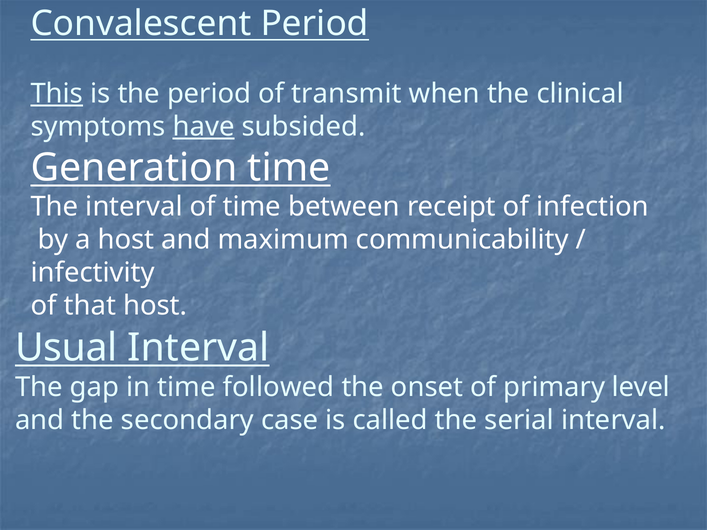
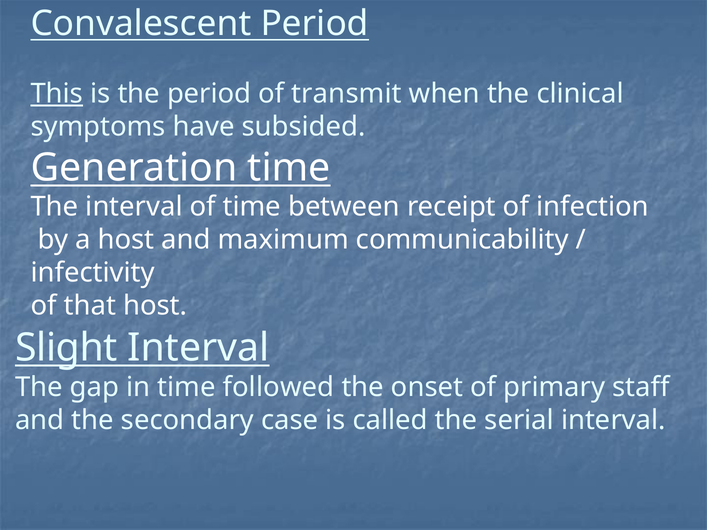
have underline: present -> none (204, 127)
Usual: Usual -> Slight (66, 348)
level: level -> staff (641, 387)
